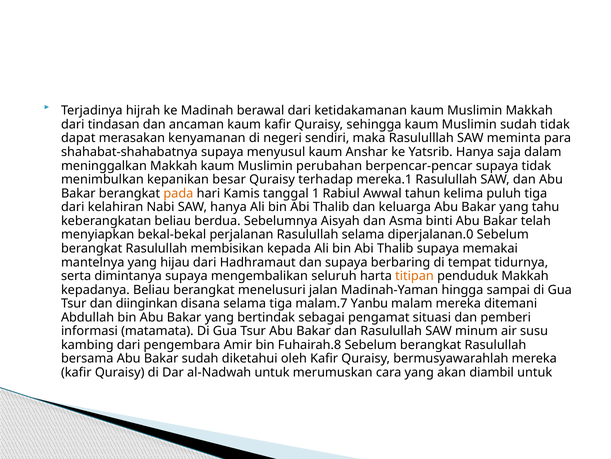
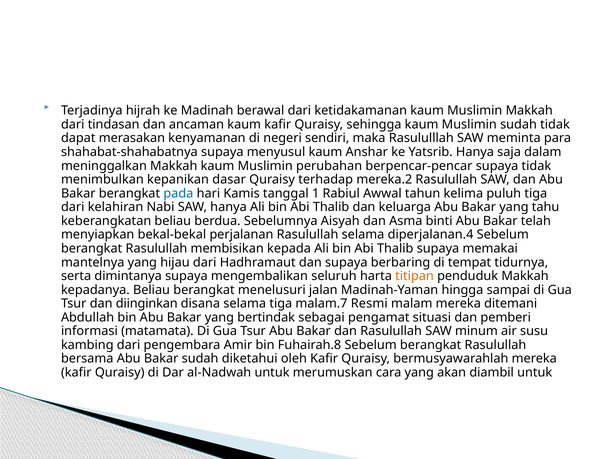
besar: besar -> dasar (229, 179)
mereka.1: mereka.1 -> mereka.2 (384, 179)
pada colour: orange -> blue (178, 193)
diperjalanan.0: diperjalanan.0 -> diperjalanan.4 (431, 234)
Yanbu: Yanbu -> Resmi (369, 303)
